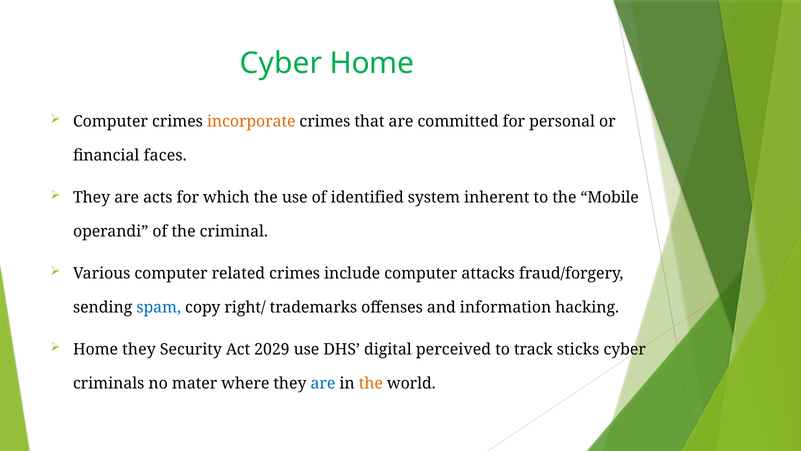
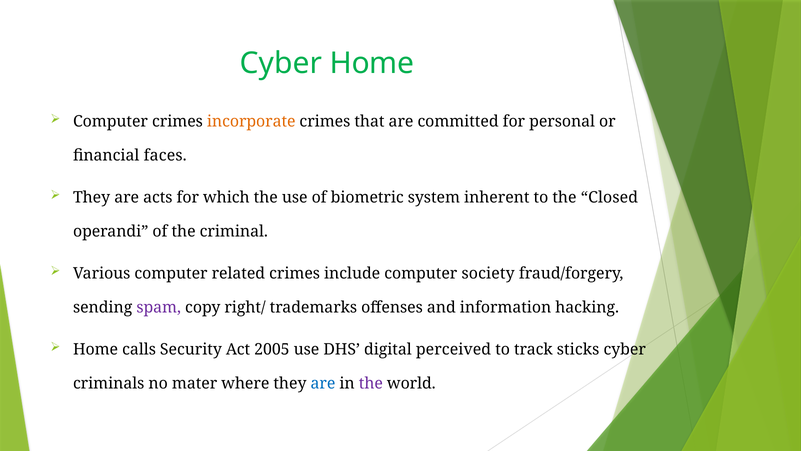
identified: identified -> biometric (367, 197)
Mobile: Mobile -> Closed (609, 197)
attacks: attacks -> society (488, 273)
spam colour: blue -> purple (159, 307)
Home they: they -> calls (139, 349)
2029: 2029 -> 2005 (272, 349)
the colour: orange -> purple (371, 383)
